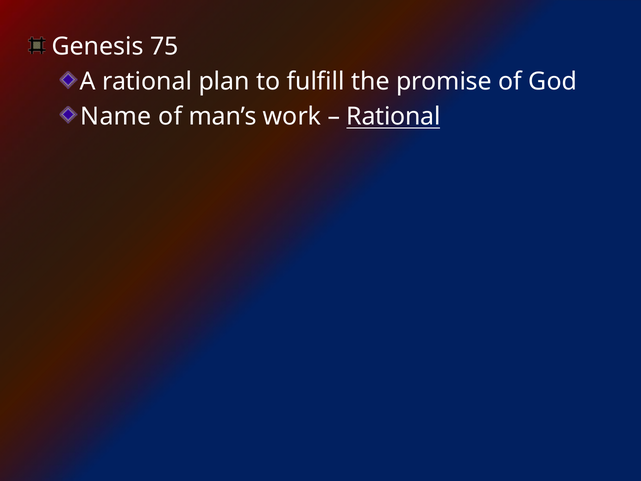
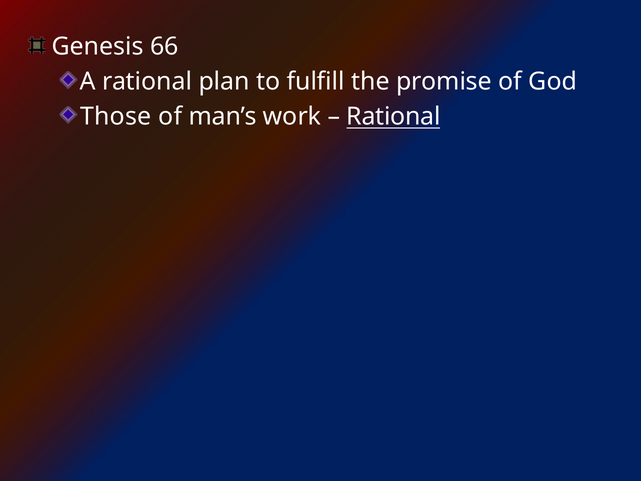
75: 75 -> 66 (164, 47)
Name: Name -> Those (116, 116)
